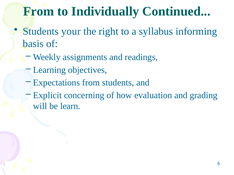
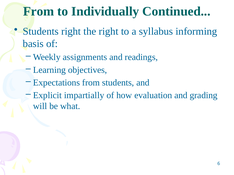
Students your: your -> right (71, 31)
concerning: concerning -> impartially (84, 96)
learn: learn -> what (70, 106)
